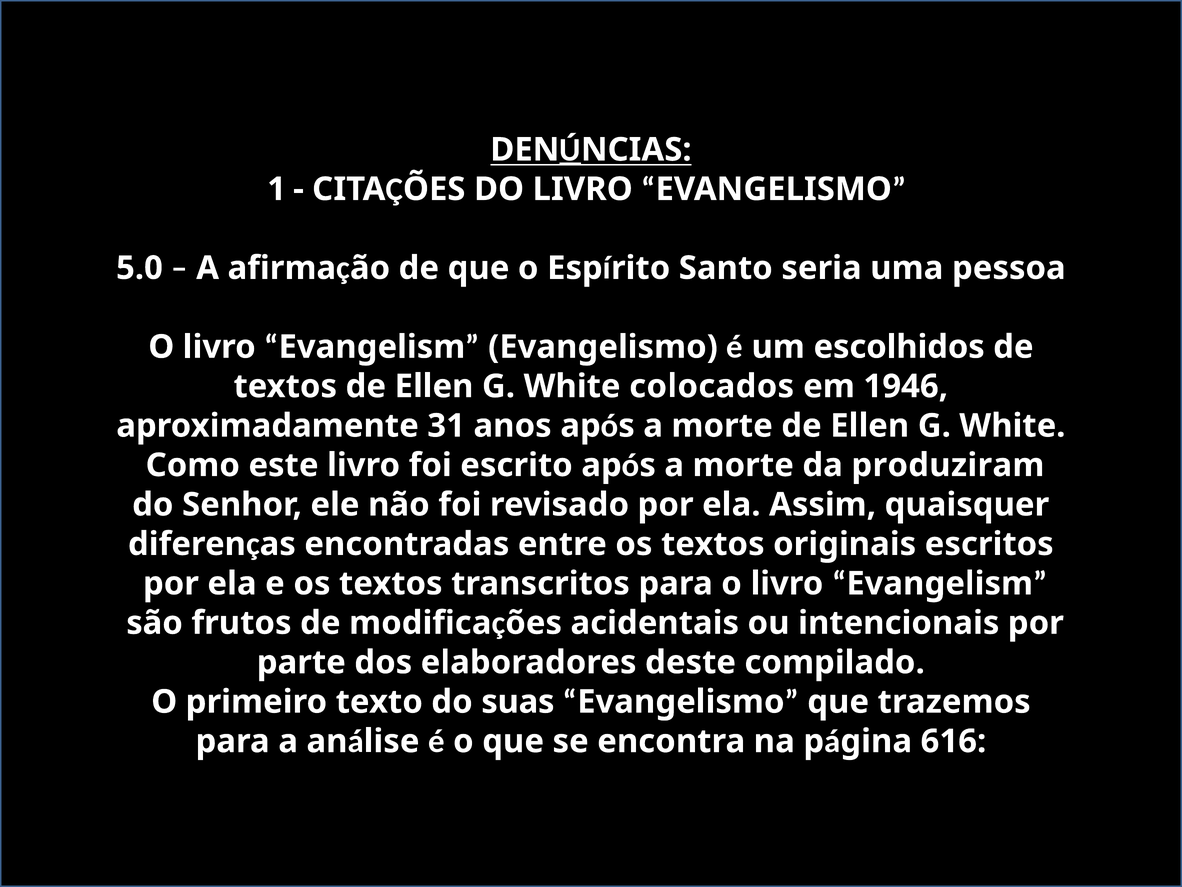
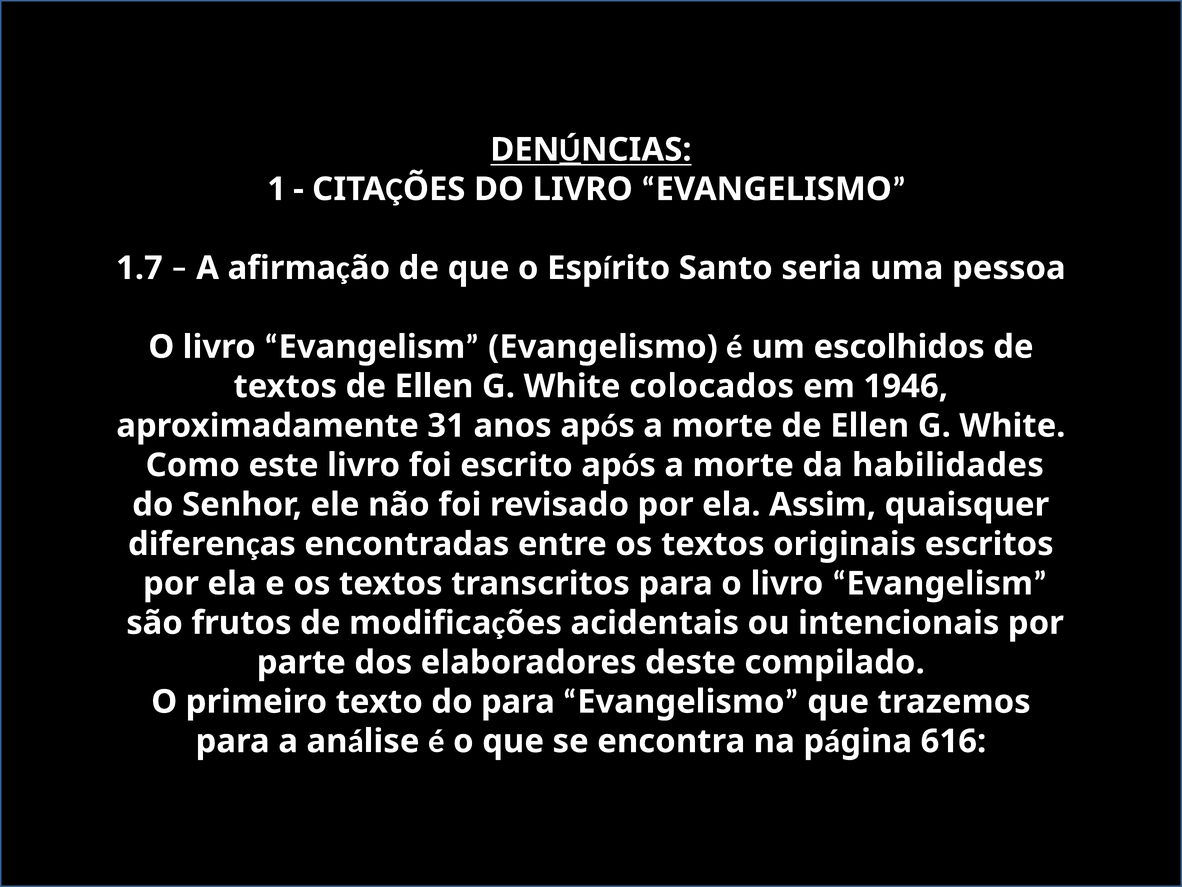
5.0: 5.0 -> 1.7 (139, 268)
produziram: produziram -> habilidades (948, 465)
do suas: suas -> para (518, 701)
